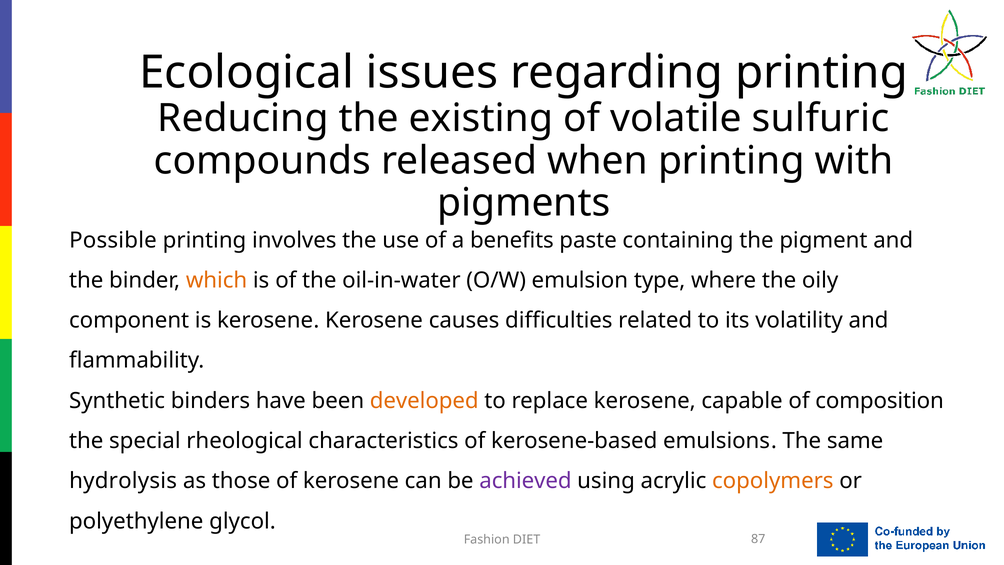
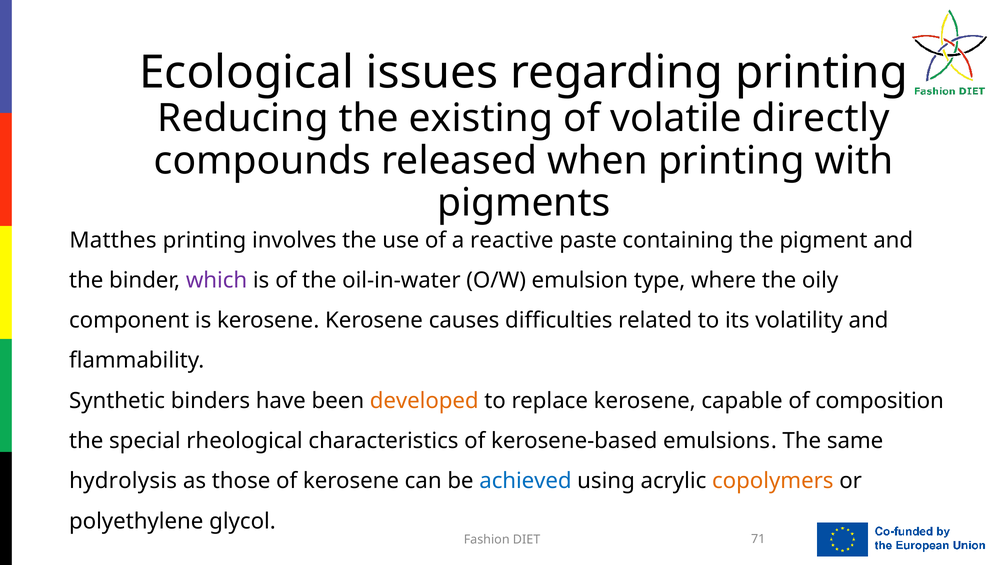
sulfuric: sulfuric -> directly (821, 119)
Possible: Possible -> Matthes (113, 240)
benefits: benefits -> reactive (512, 240)
which colour: orange -> purple (217, 280)
achieved colour: purple -> blue (525, 481)
87: 87 -> 71 (758, 539)
